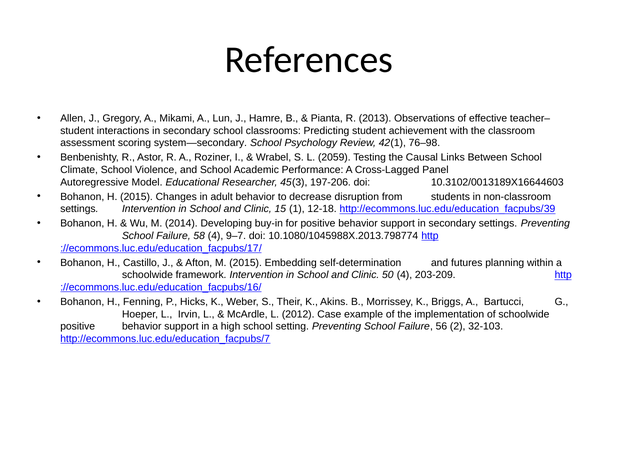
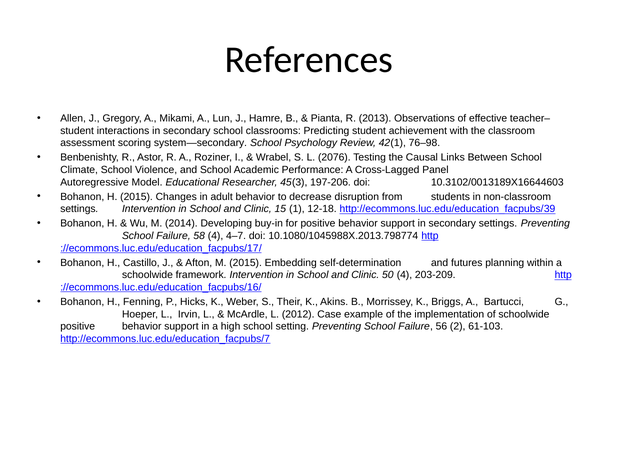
2059: 2059 -> 2076 (334, 157)
9–7: 9–7 -> 4–7 (236, 236)
32-103: 32-103 -> 61-103 (486, 326)
